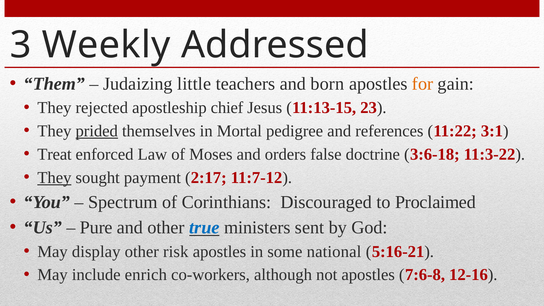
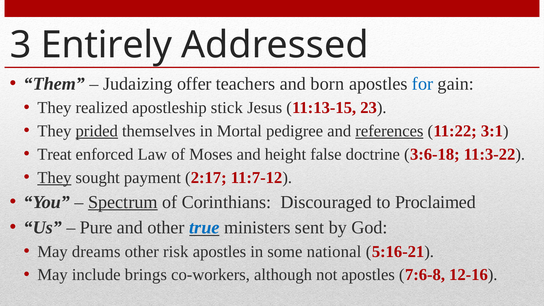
Weekly: Weekly -> Entirely (106, 45)
little: little -> offer (194, 84)
for colour: orange -> blue (423, 84)
rejected: rejected -> realized (102, 108)
chief: chief -> stick (227, 108)
references underline: none -> present (389, 131)
orders: orders -> height (285, 154)
Spectrum underline: none -> present (123, 202)
display: display -> dreams (96, 252)
enrich: enrich -> brings (146, 275)
